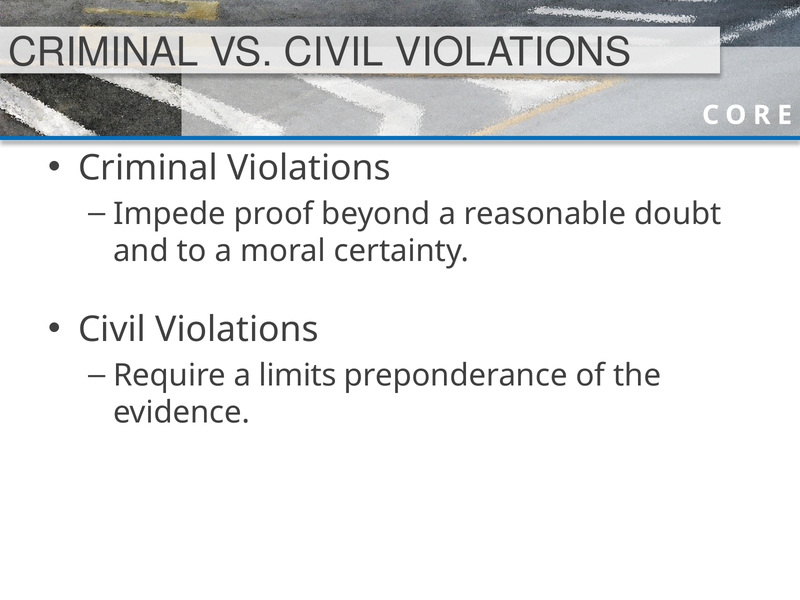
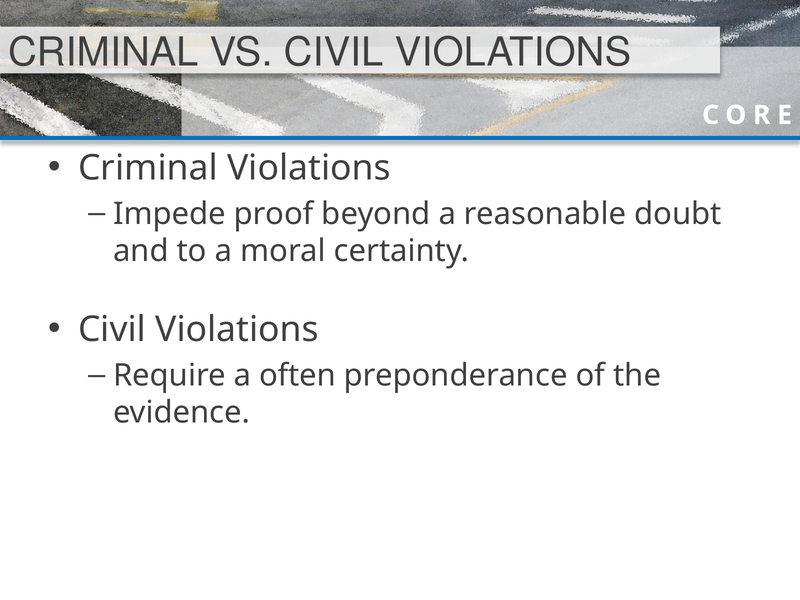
limits: limits -> often (298, 375)
